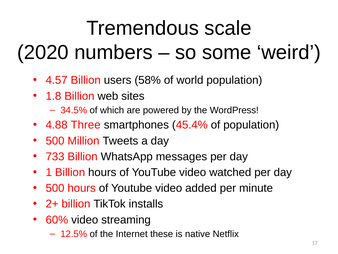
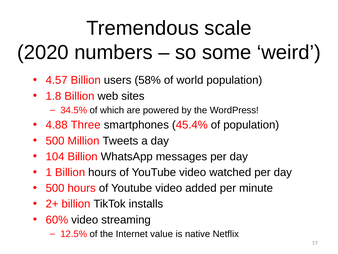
733: 733 -> 104 (55, 156)
these: these -> value (162, 234)
